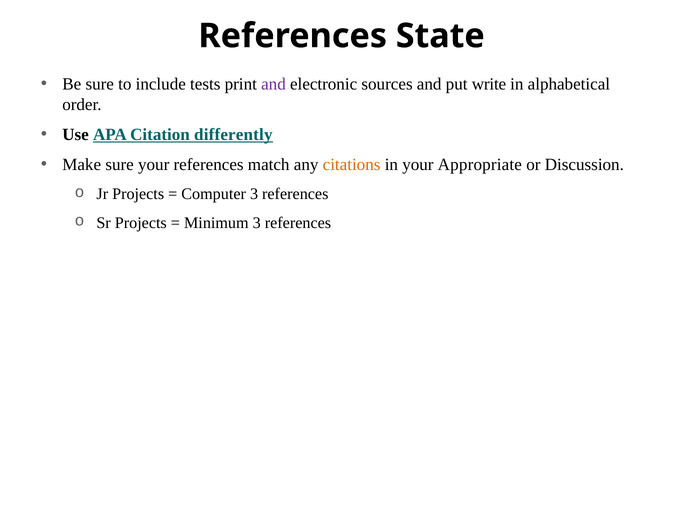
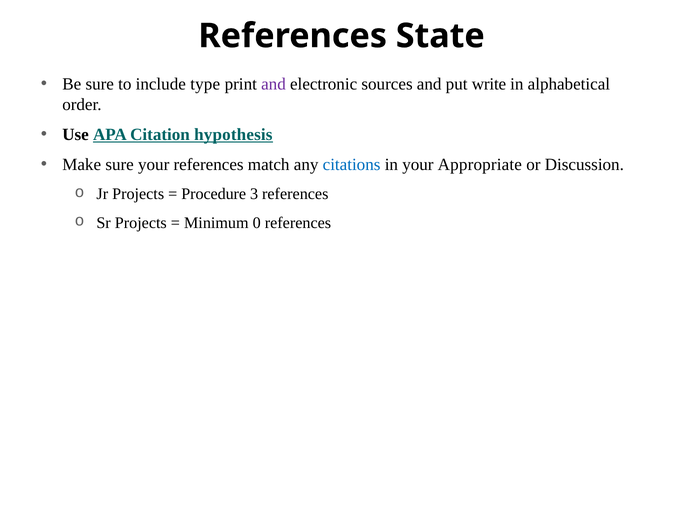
tests: tests -> type (205, 84)
differently: differently -> hypothesis (233, 134)
citations colour: orange -> blue (352, 164)
Computer: Computer -> Procedure (214, 194)
Minimum 3: 3 -> 0 (257, 222)
